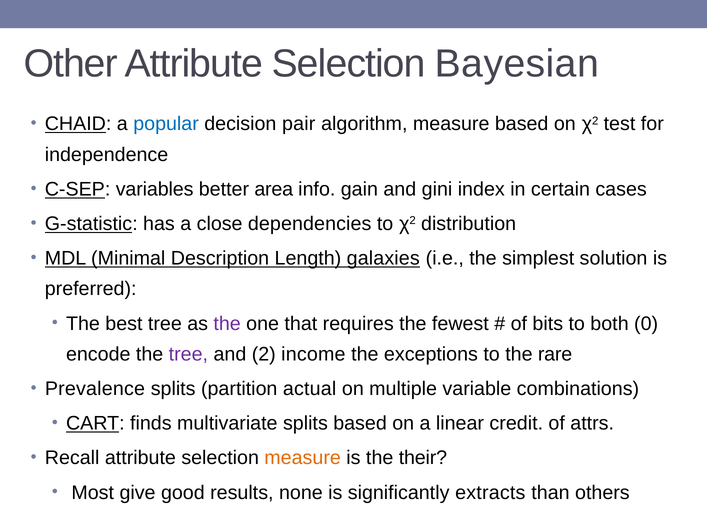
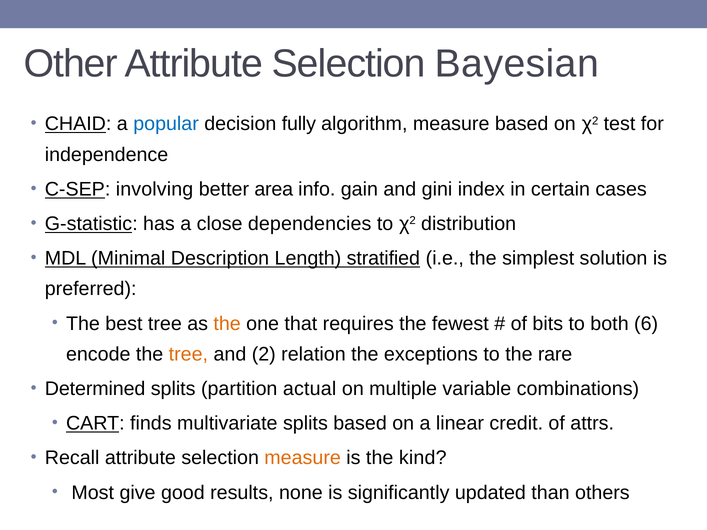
pair: pair -> fully (299, 124)
variables: variables -> involving (155, 189)
galaxies: galaxies -> stratified (383, 258)
the colour: purple -> orange (227, 324)
0: 0 -> 6 (646, 324)
tree colour: purple -> orange (188, 354)
income: income -> relation (313, 354)
Prevalence: Prevalence -> Determined (95, 389)
their: their -> kind (423, 458)
extracts: extracts -> updated (490, 493)
